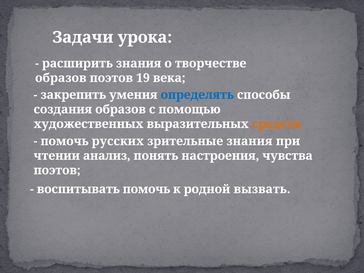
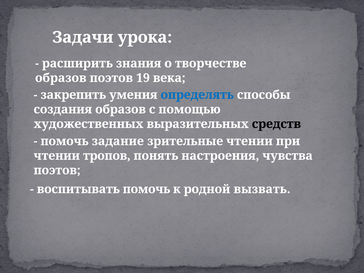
средств colour: orange -> black (276, 124)
русских: русских -> задание (118, 141)
зрительные знания: знания -> чтении (250, 141)
анализ: анализ -> тропов (107, 156)
